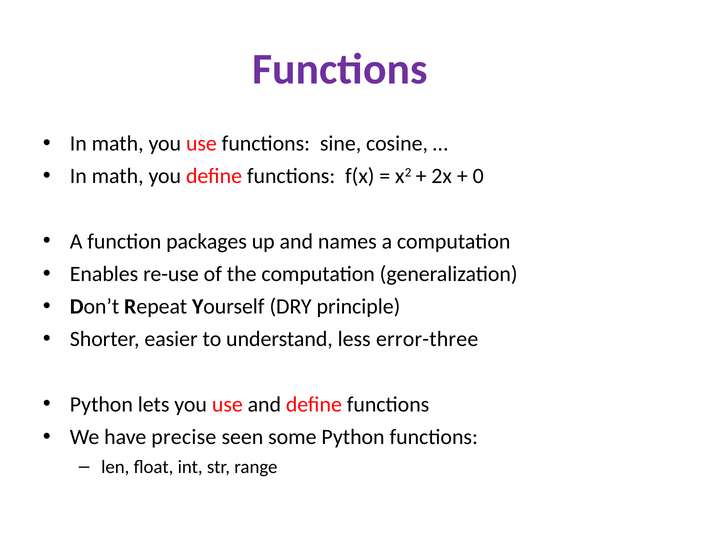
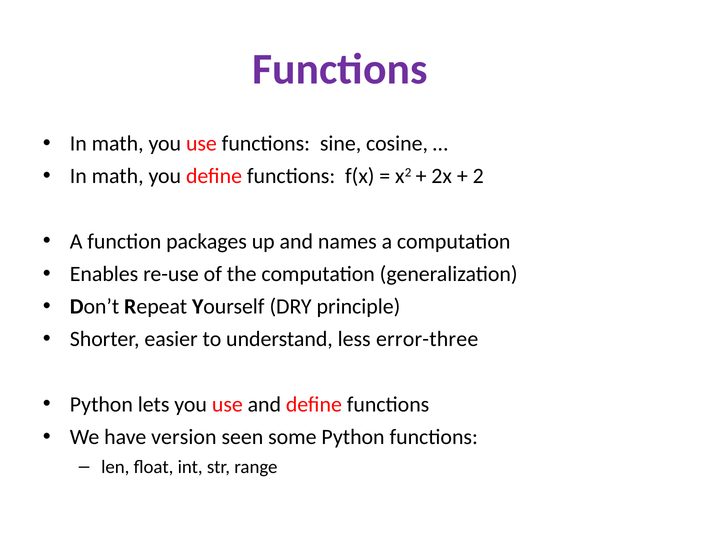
0: 0 -> 2 (478, 176)
precise: precise -> version (184, 437)
